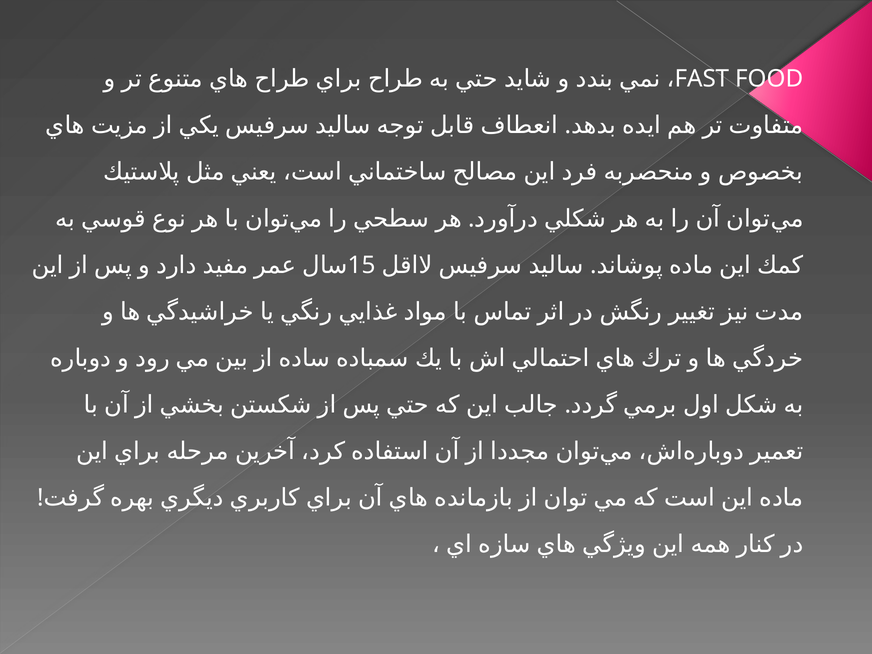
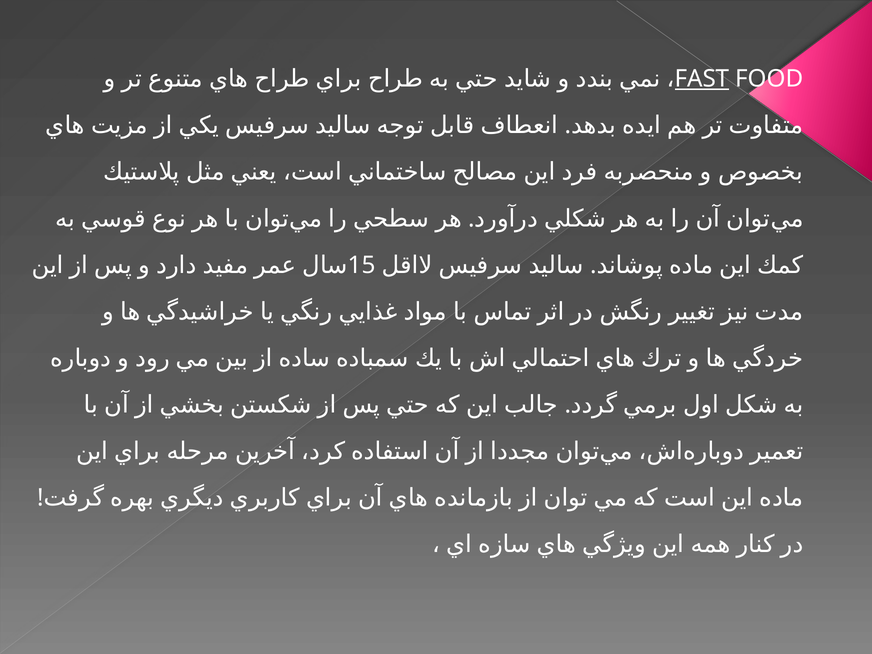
FAST underline: none -> present (702, 79)
